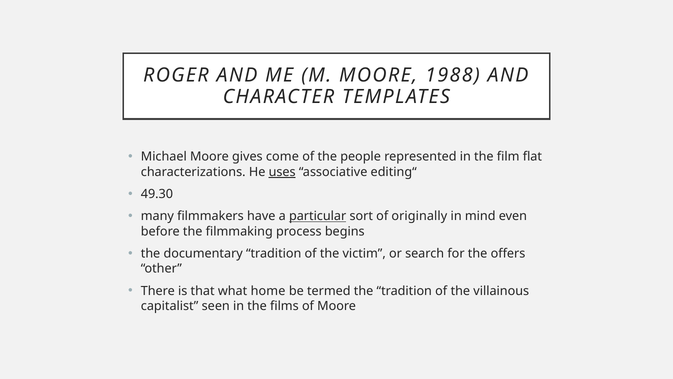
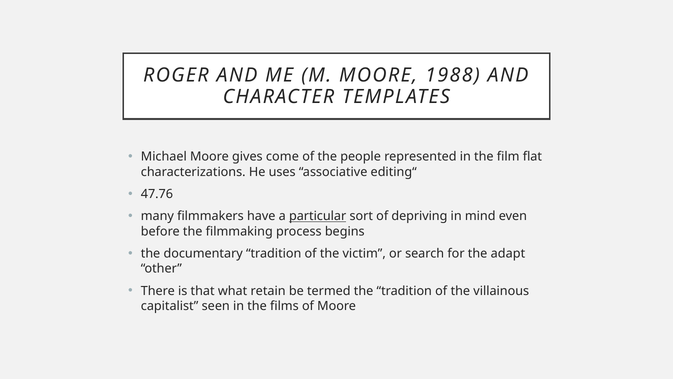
uses underline: present -> none (282, 172)
49.30: 49.30 -> 47.76 (157, 194)
originally: originally -> depriving (419, 216)
offers: offers -> adapt (508, 253)
home: home -> retain (268, 291)
